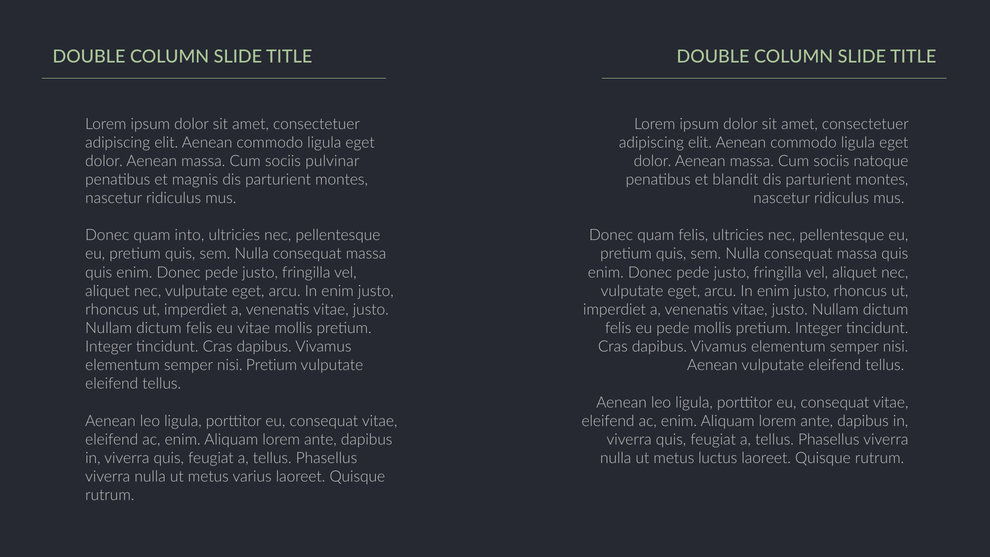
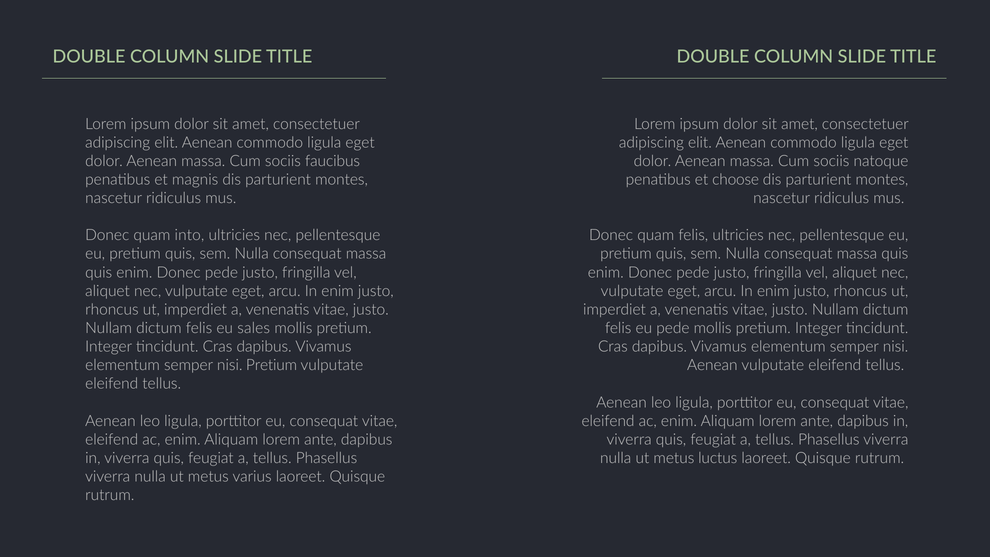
pulvinar: pulvinar -> faucibus (333, 161)
blandit: blandit -> choose (736, 180)
eu vitae: vitae -> sales (254, 328)
